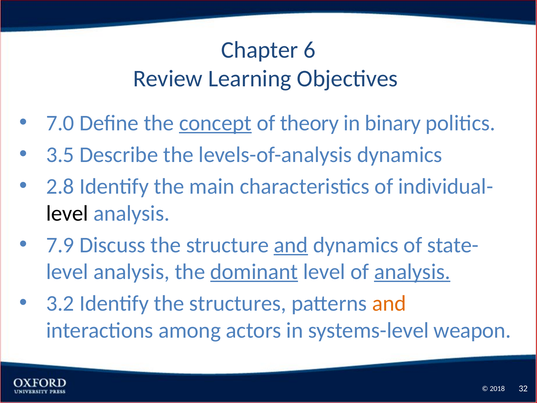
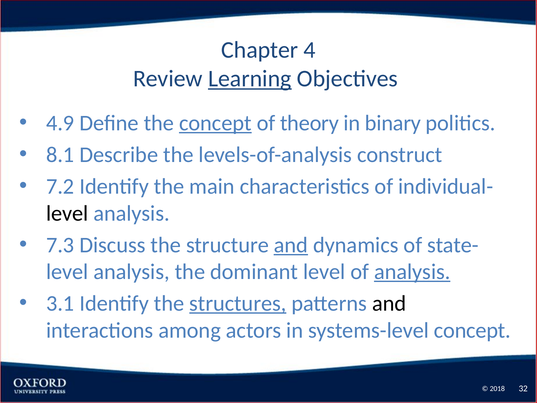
6: 6 -> 4 (310, 50)
Learning underline: none -> present (250, 79)
7.0: 7.0 -> 4.9 (60, 123)
3.5: 3.5 -> 8.1 (60, 155)
levels-of-analysis dynamics: dynamics -> construct (400, 155)
2.8: 2.8 -> 7.2 (60, 186)
7.9: 7.9 -> 7.3 (60, 245)
dominant underline: present -> none (254, 272)
3.2: 3.2 -> 3.1 (60, 303)
structures underline: none -> present (238, 303)
and colour: orange -> black (389, 303)
systems-level weapon: weapon -> concept (472, 330)
